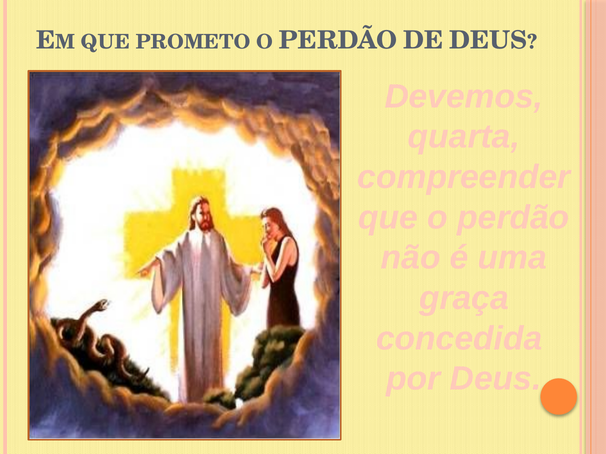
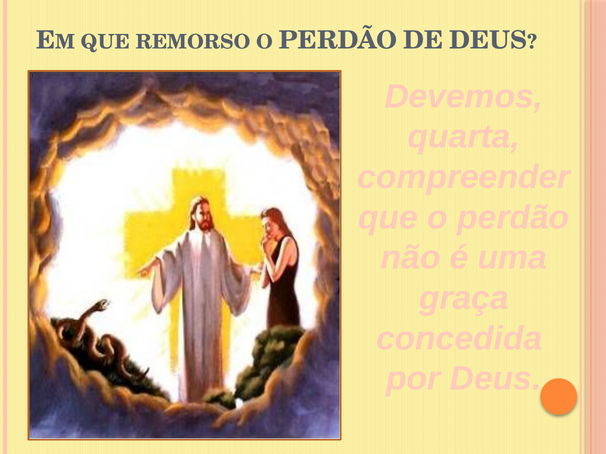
PROMETO: PROMETO -> REMORSO (193, 42)
